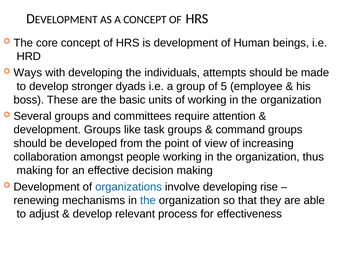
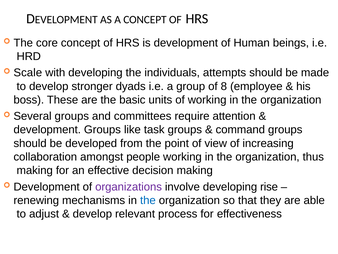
Ways: Ways -> Scale (28, 73)
5: 5 -> 8 (224, 86)
organizations colour: blue -> purple (129, 186)
